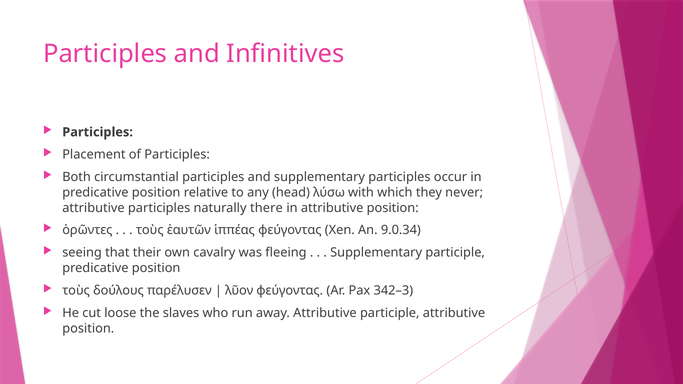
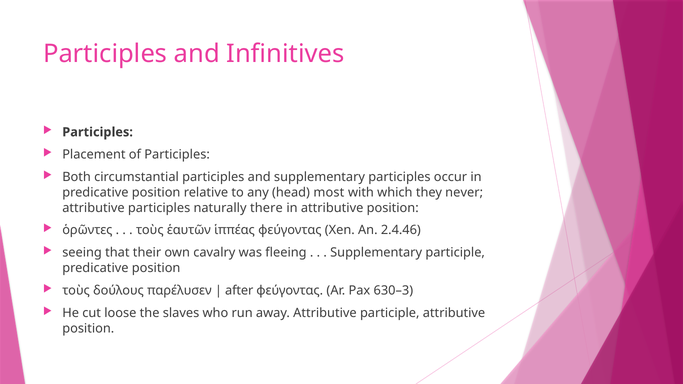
λύσω: λύσω -> most (329, 193)
9.0.34: 9.0.34 -> 2.4.46 (401, 230)
λῦον: λῦον -> after (239, 291)
342–3: 342–3 -> 630–3 (393, 291)
